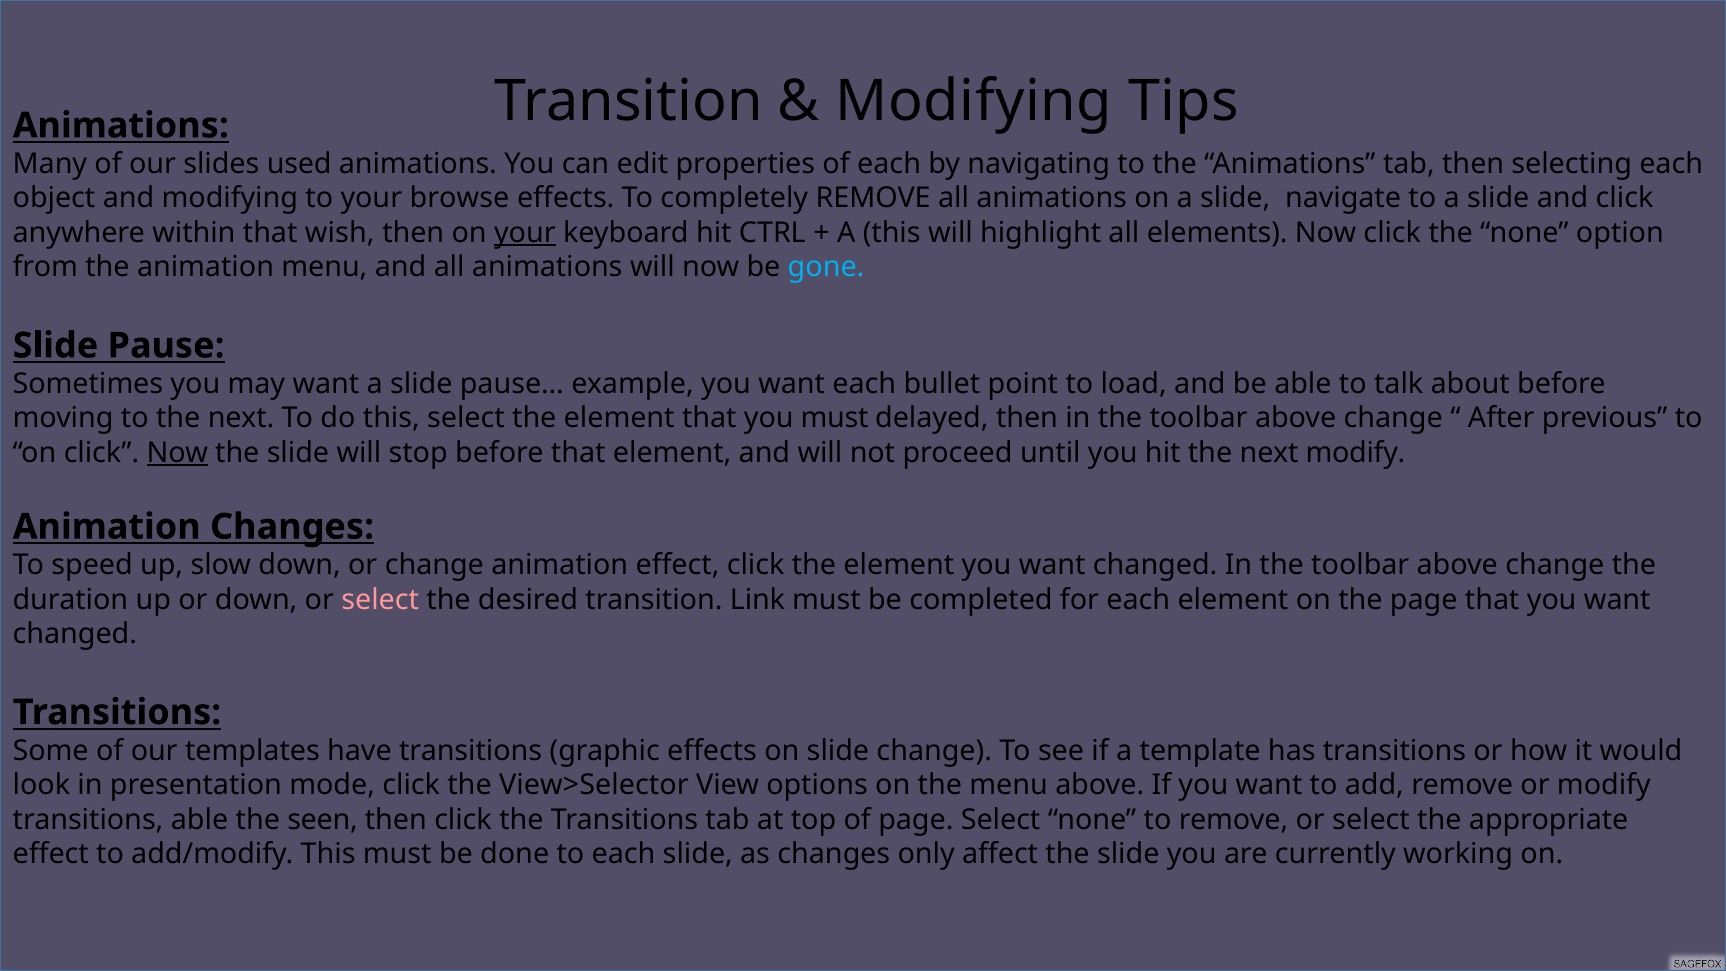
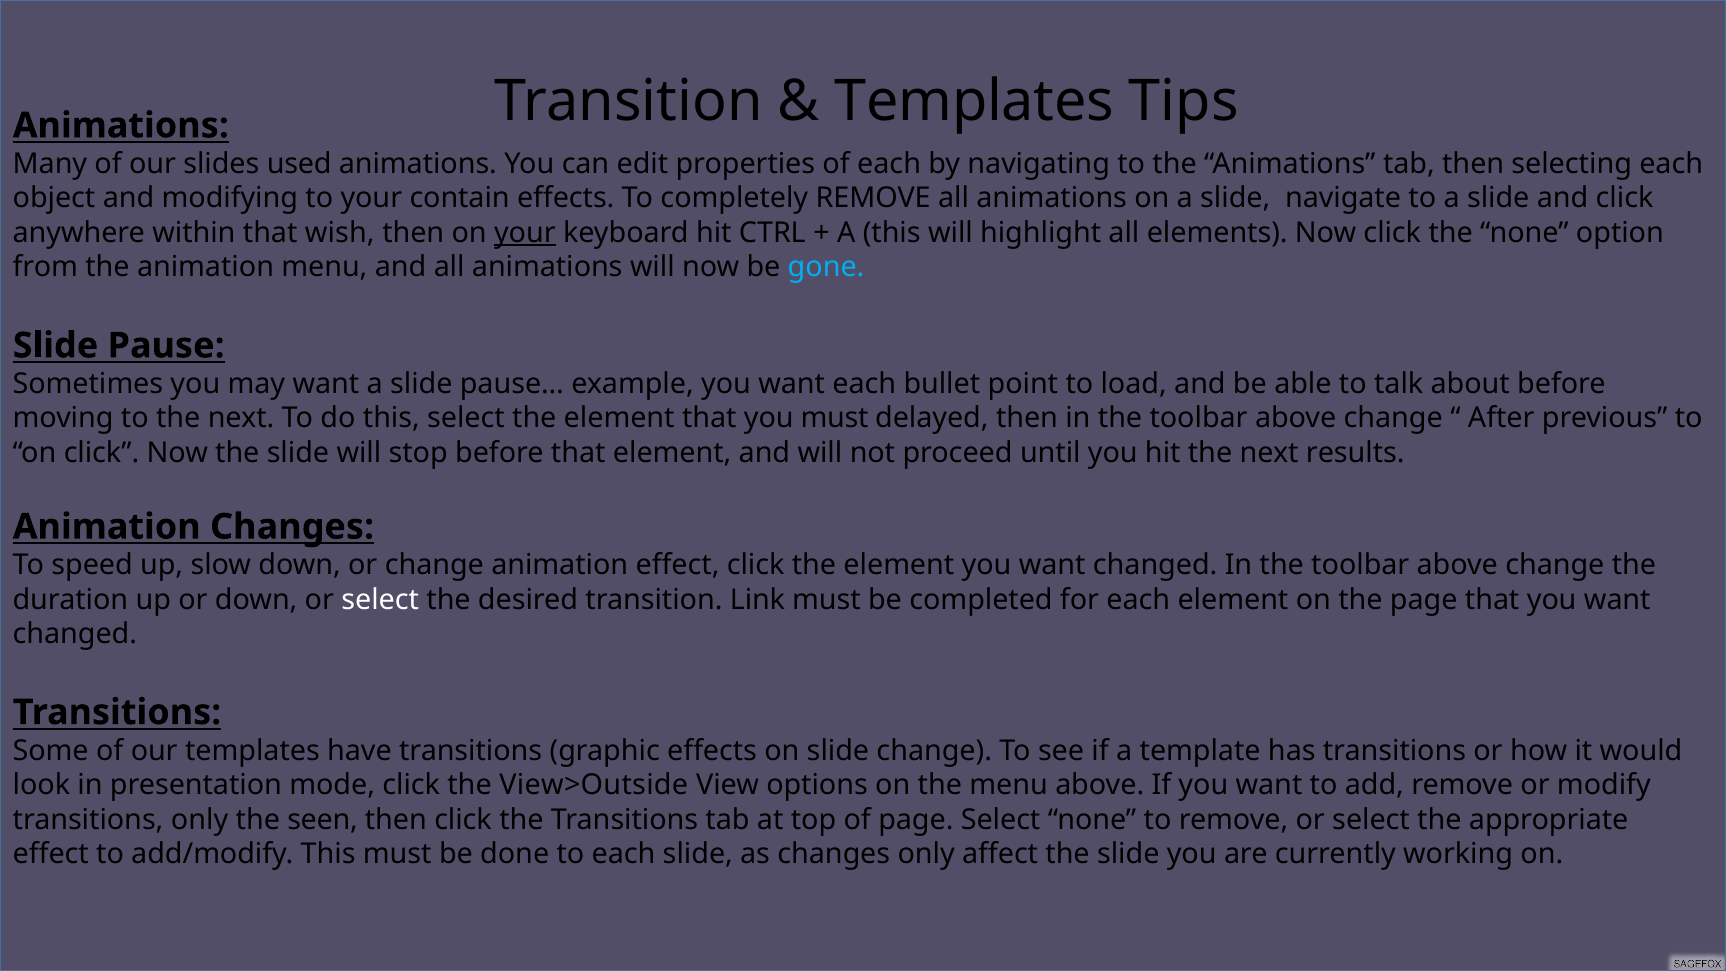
Modifying: Modifying -> Templates (974, 102)
browse: browse -> contain (460, 198)
Now underline: present -> none (177, 453)
next modify: modify -> results (1355, 453)
select colour: pink -> white (380, 600)
View>Selector: View>Selector -> View>Outside (594, 785)
transitions able: able -> only (200, 820)
